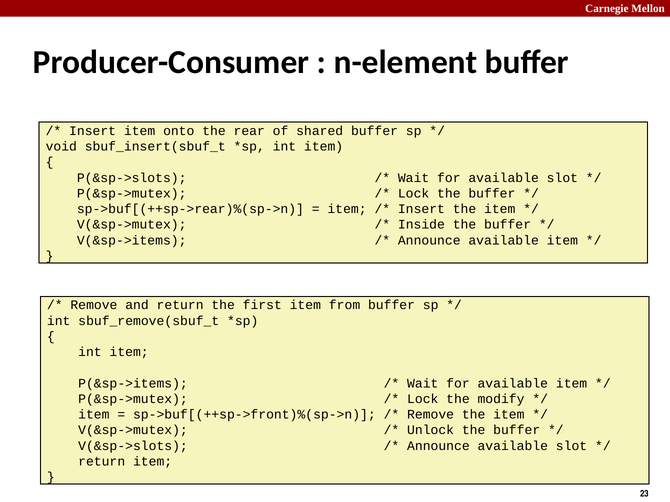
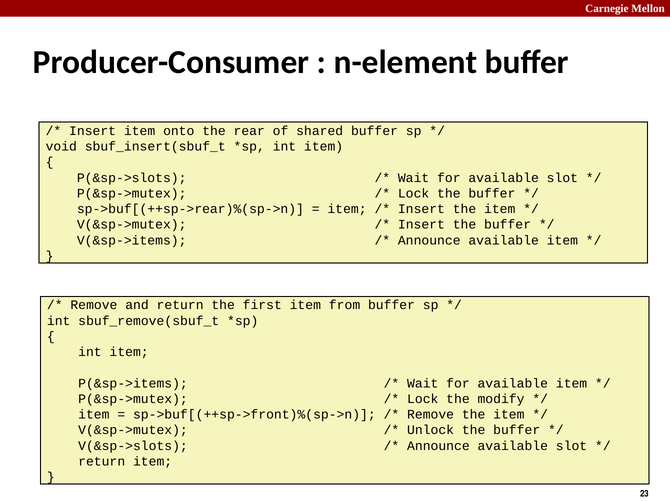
Inside: Inside -> Insert (421, 225)
